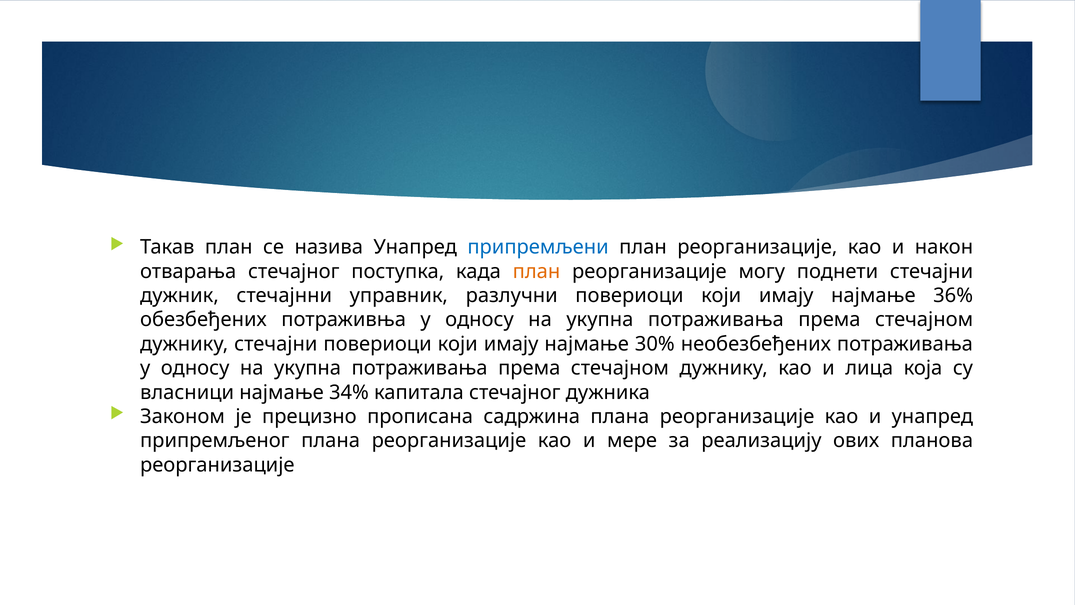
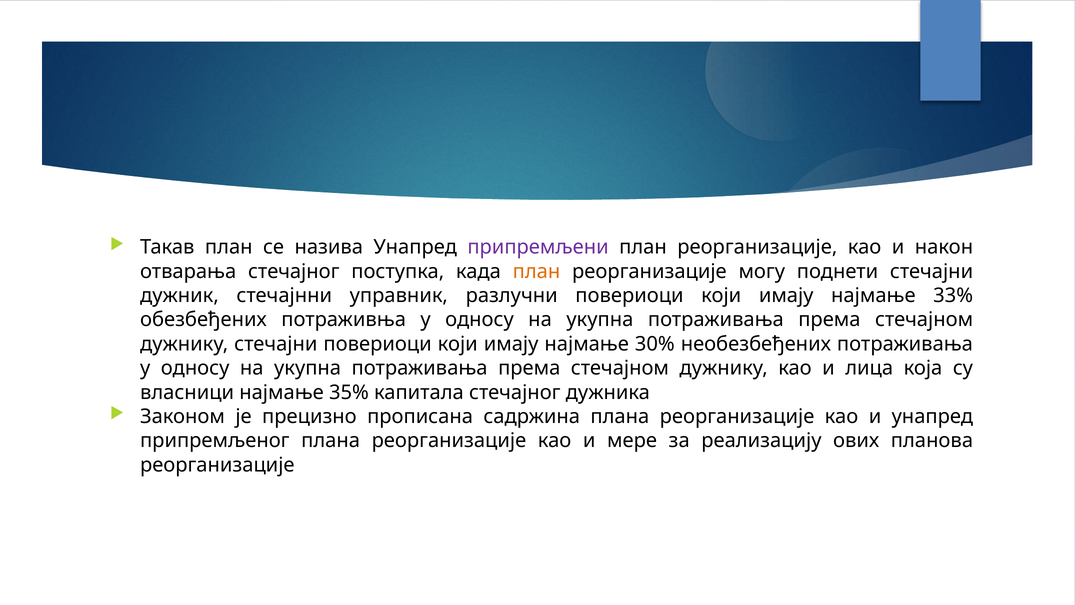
припремљени colour: blue -> purple (538, 247)
36%: 36% -> 33% (953, 295)
34%: 34% -> 35% (349, 392)
